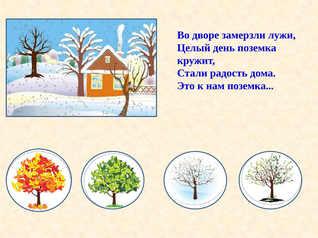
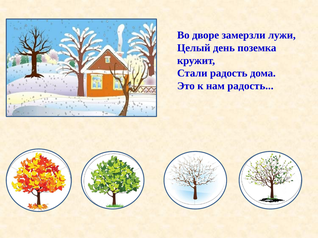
нам поземка: поземка -> радость (250, 86)
